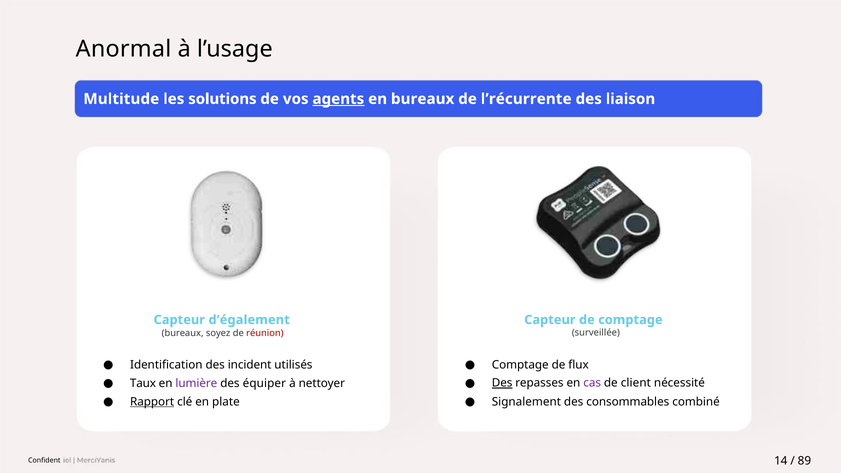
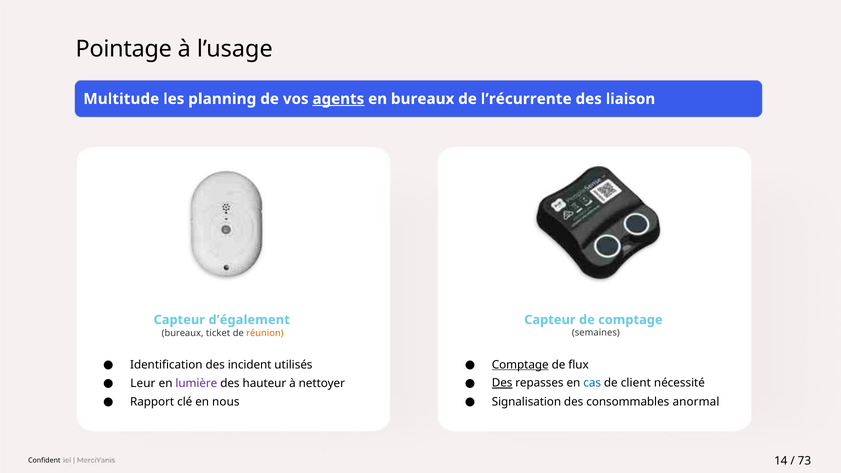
Anormal: Anormal -> Pointage (124, 49)
solutions: solutions -> planning (222, 99)
surveillée: surveillée -> semaines (596, 333)
soyez: soyez -> ticket (218, 333)
réunion colour: red -> orange (265, 333)
Comptage underline: none -> present (520, 365)
cas colour: purple -> blue (592, 383)
Taux: Taux -> Leur (143, 384)
équiper: équiper -> hauteur (264, 384)
Rapport underline: present -> none (152, 402)
plate: plate -> nous (226, 402)
Signalement: Signalement -> Signalisation (526, 402)
combiné: combiné -> anormal (696, 402)
89: 89 -> 73 (804, 461)
